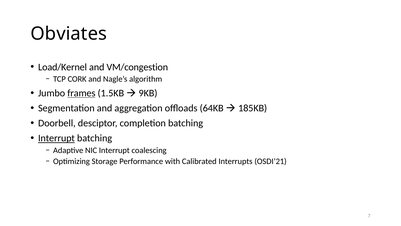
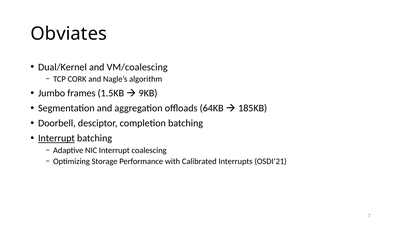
Load/Kernel: Load/Kernel -> Dual/Kernel (62, 67)
VM/congestion: VM/congestion -> VM/coalescing (137, 67)
frames underline: present -> none (81, 93)
